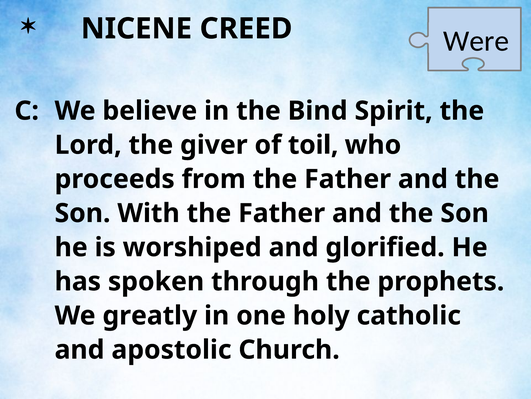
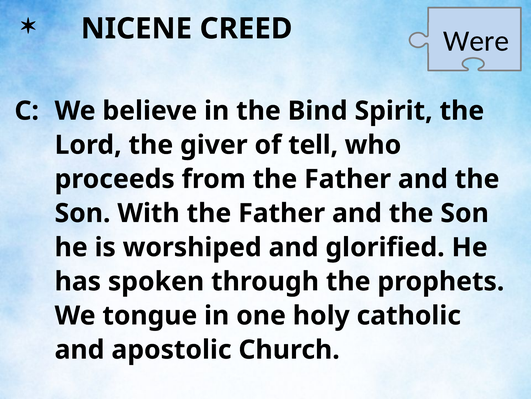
toil: toil -> tell (313, 145)
greatly: greatly -> tongue (150, 315)
